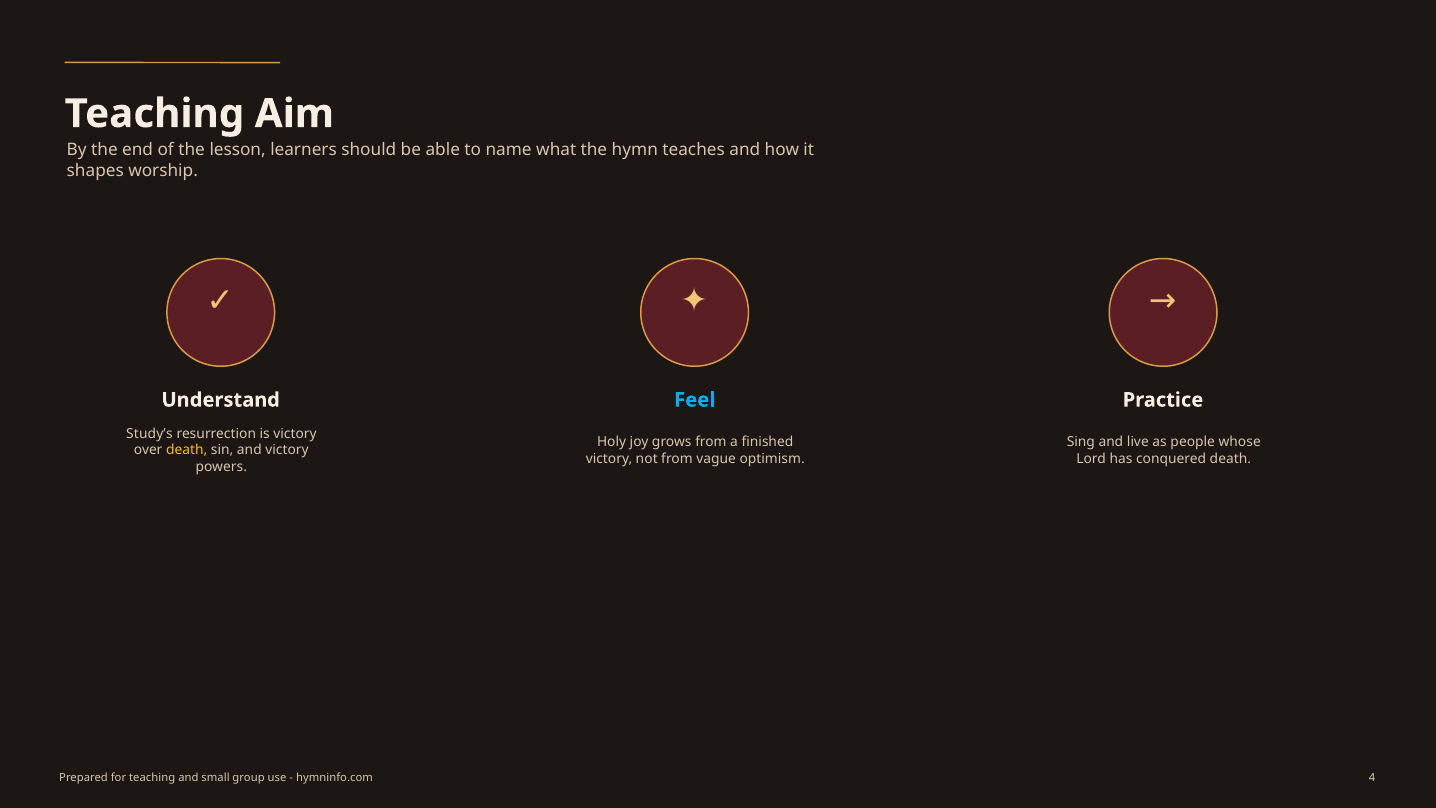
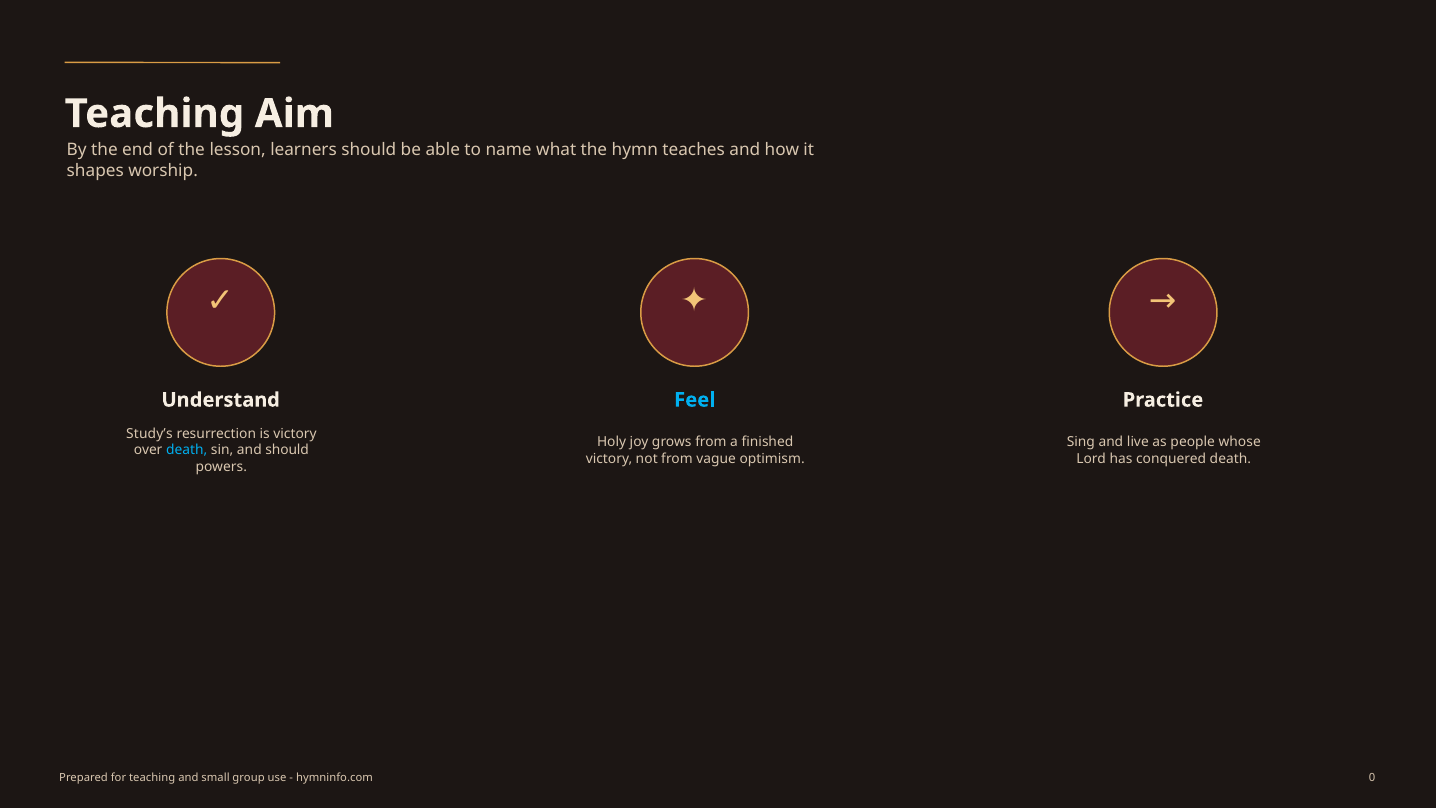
death colour: yellow -> light blue (187, 450)
and victory: victory -> should (287, 450)
4: 4 -> 0 (1372, 777)
